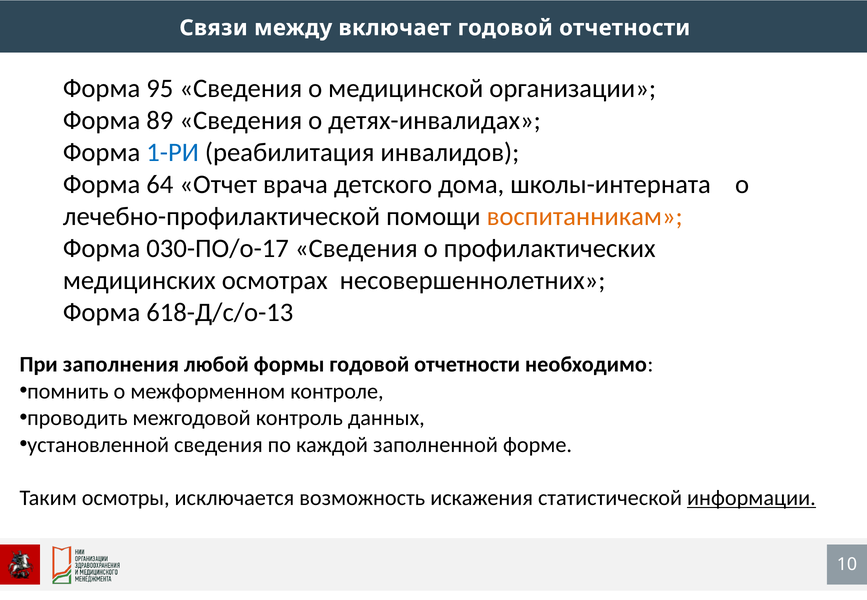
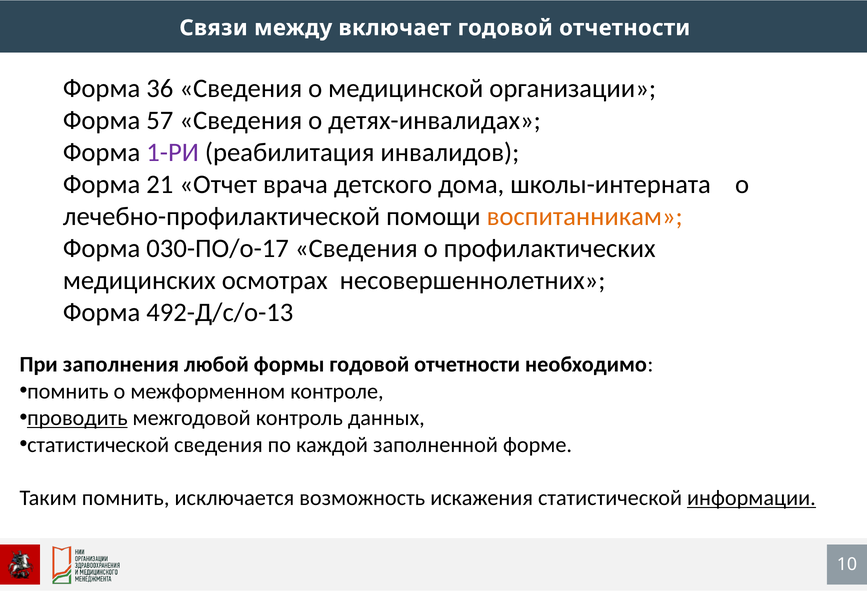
95: 95 -> 36 (160, 88)
89: 89 -> 57 (160, 121)
1-РИ colour: blue -> purple (173, 153)
64: 64 -> 21 (160, 185)
618-Д/с/о-13: 618-Д/с/о-13 -> 492-Д/с/о-13 (220, 313)
проводить underline: none -> present (77, 418)
установленной: установленной -> статистической (98, 445)
Таким осмотры: осмотры -> помнить (126, 498)
